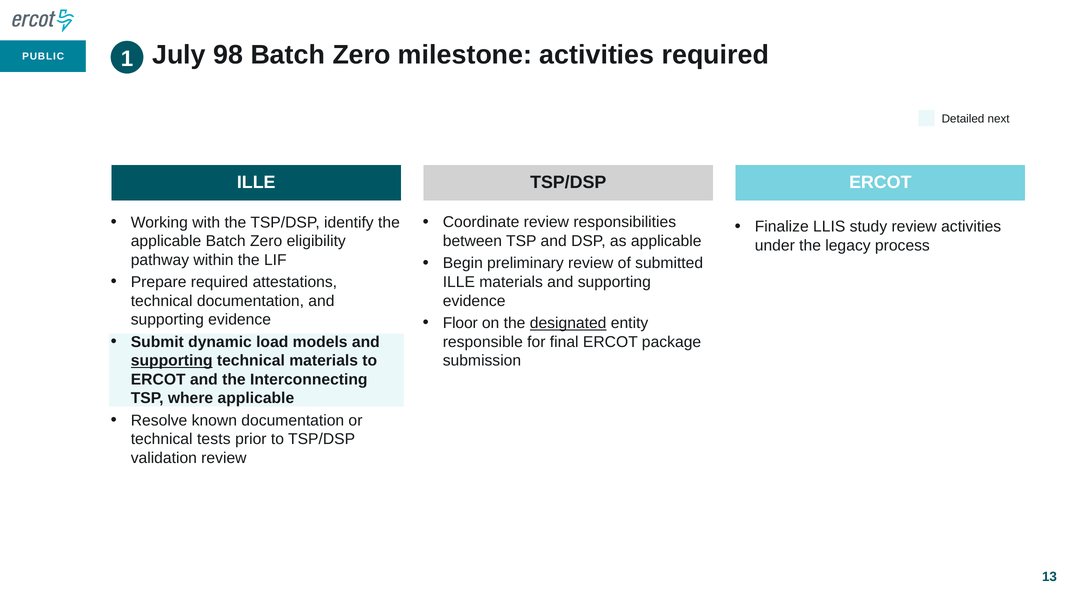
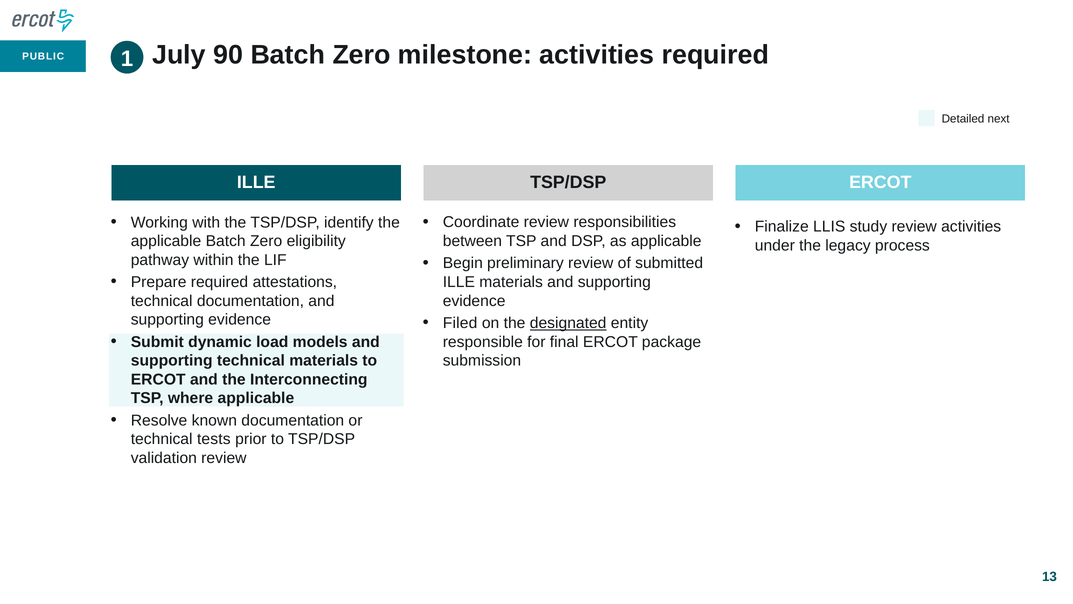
98: 98 -> 90 (228, 55)
Floor: Floor -> Filed (460, 323)
supporting underline: present -> none (172, 360)
